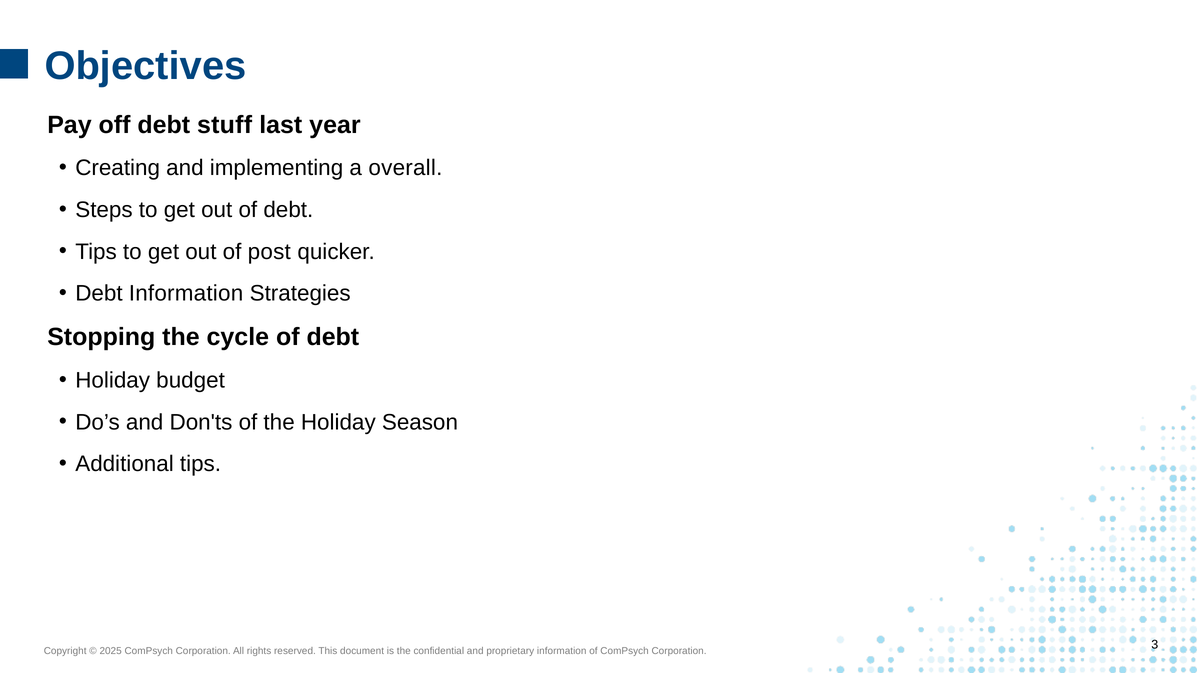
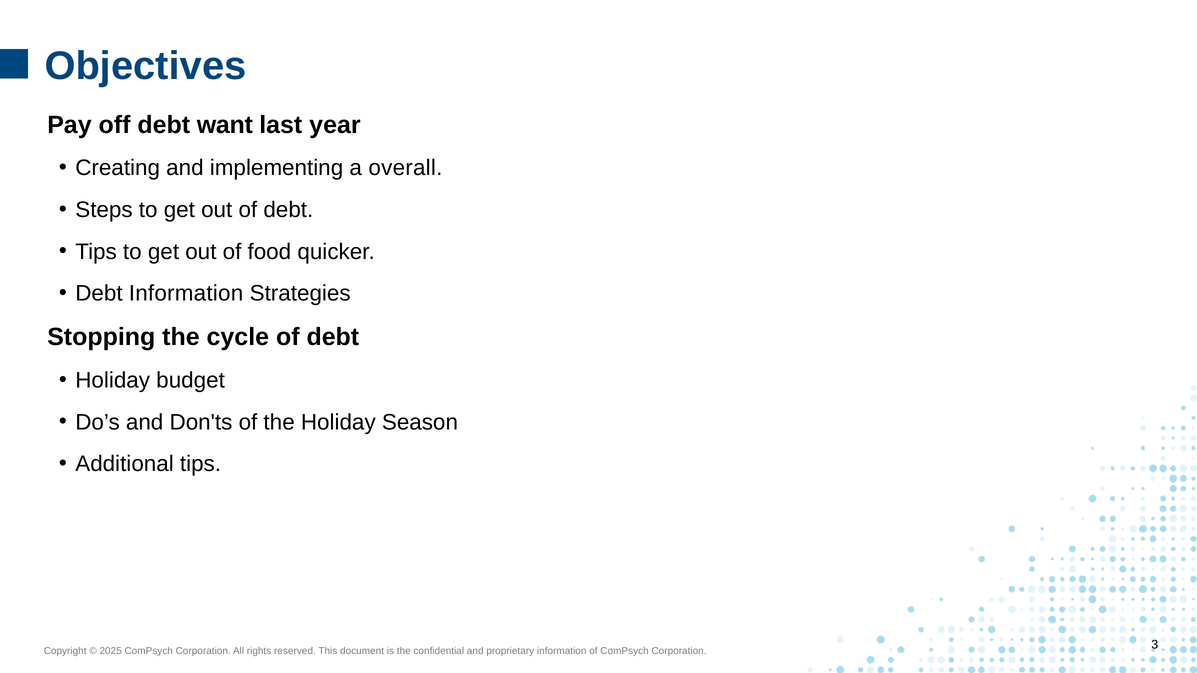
stuff: stuff -> want (225, 125)
post: post -> food (269, 252)
